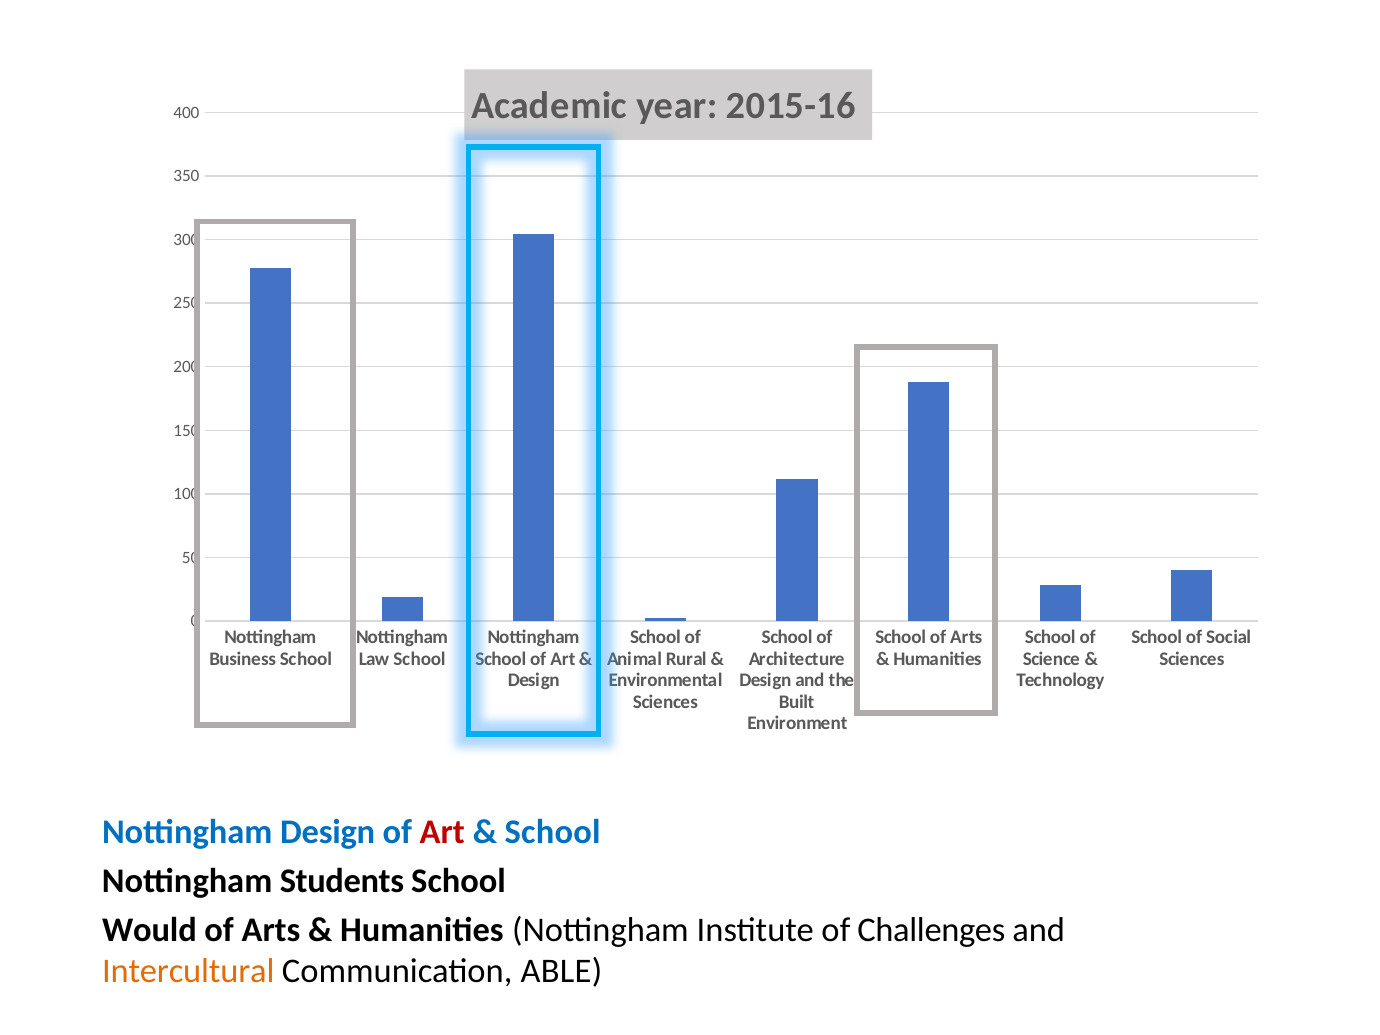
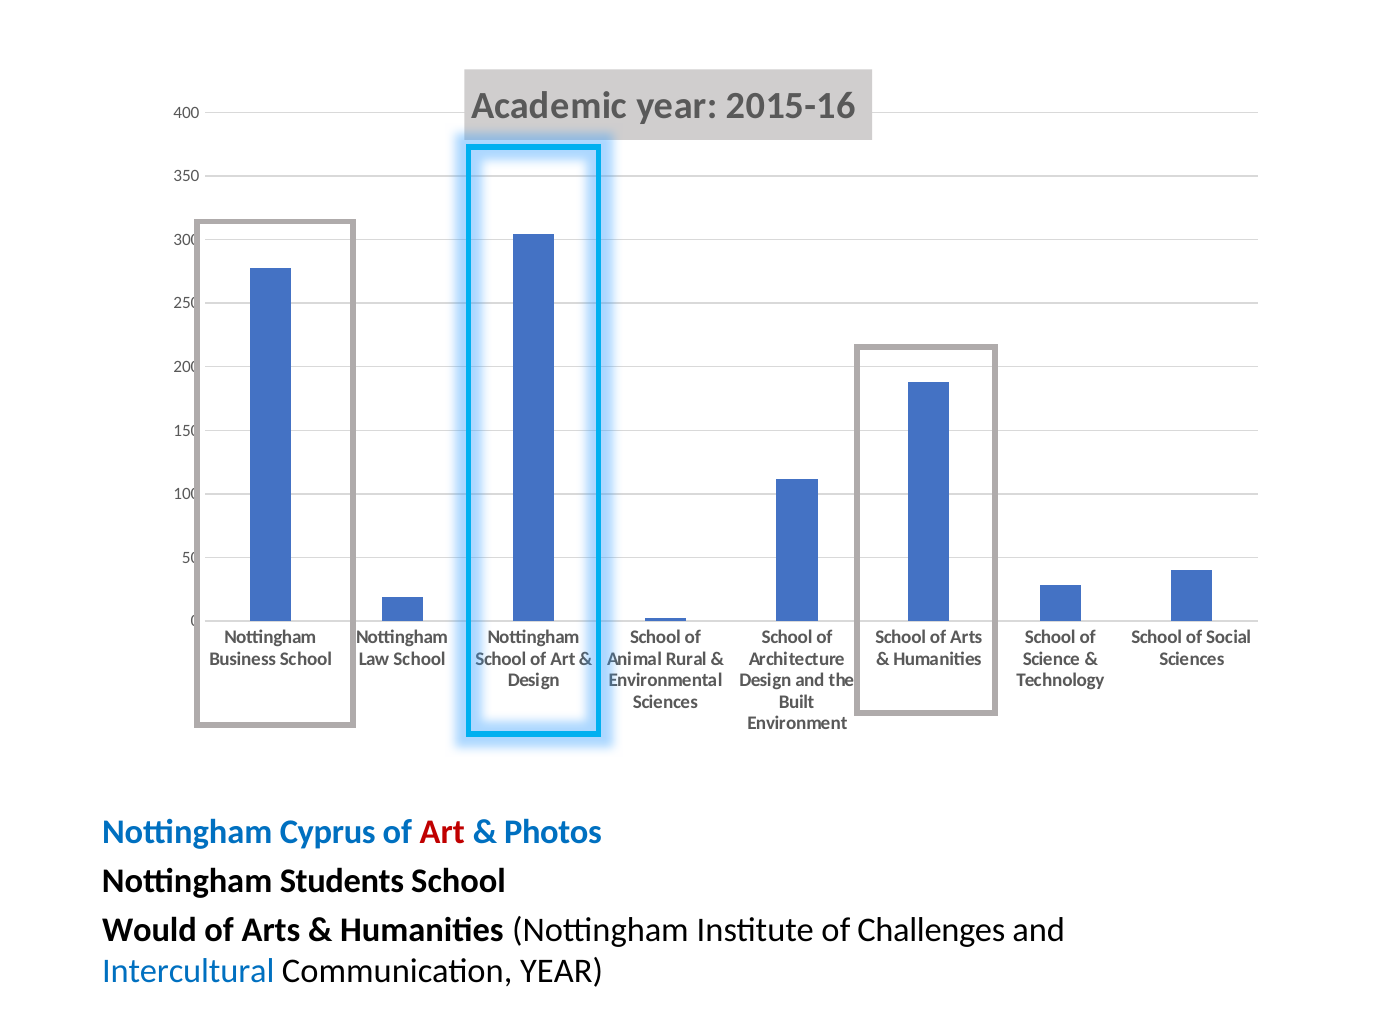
Nottingham Design: Design -> Cyprus (328, 832)
School: School -> Photos (553, 832)
Intercultural colour: orange -> blue (188, 971)
Communication ABLE: ABLE -> YEAR (562, 971)
